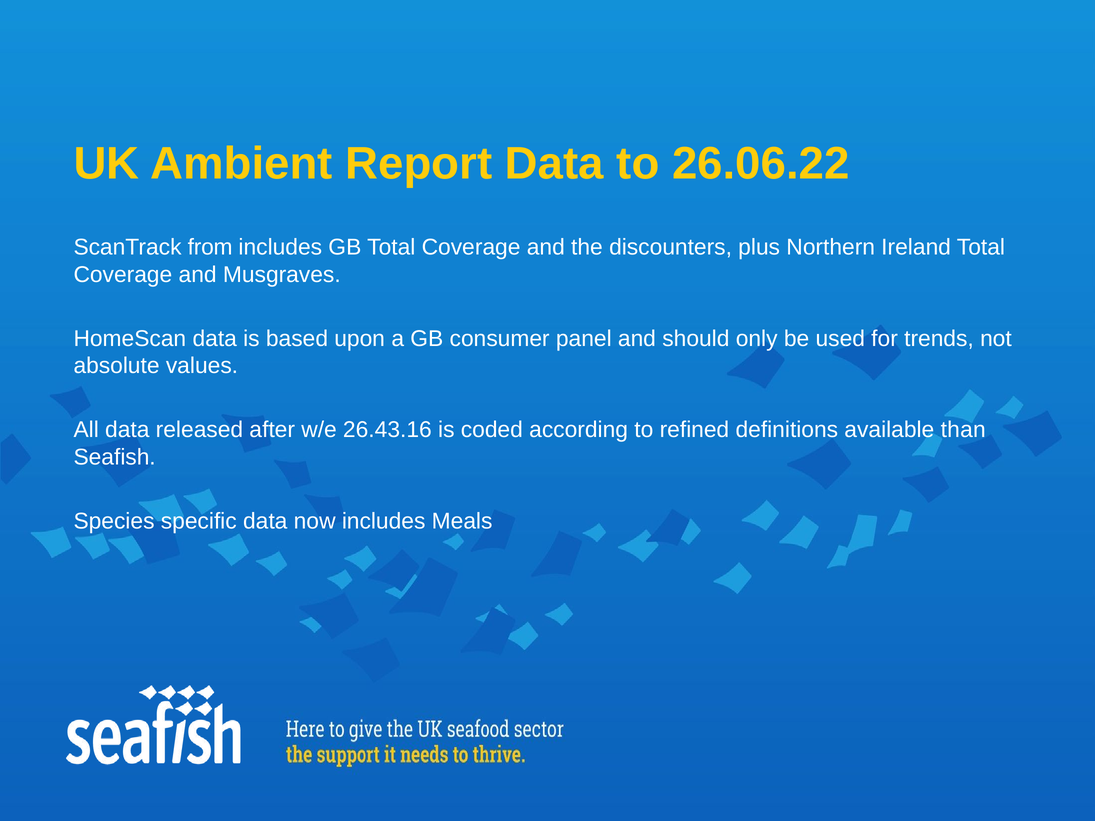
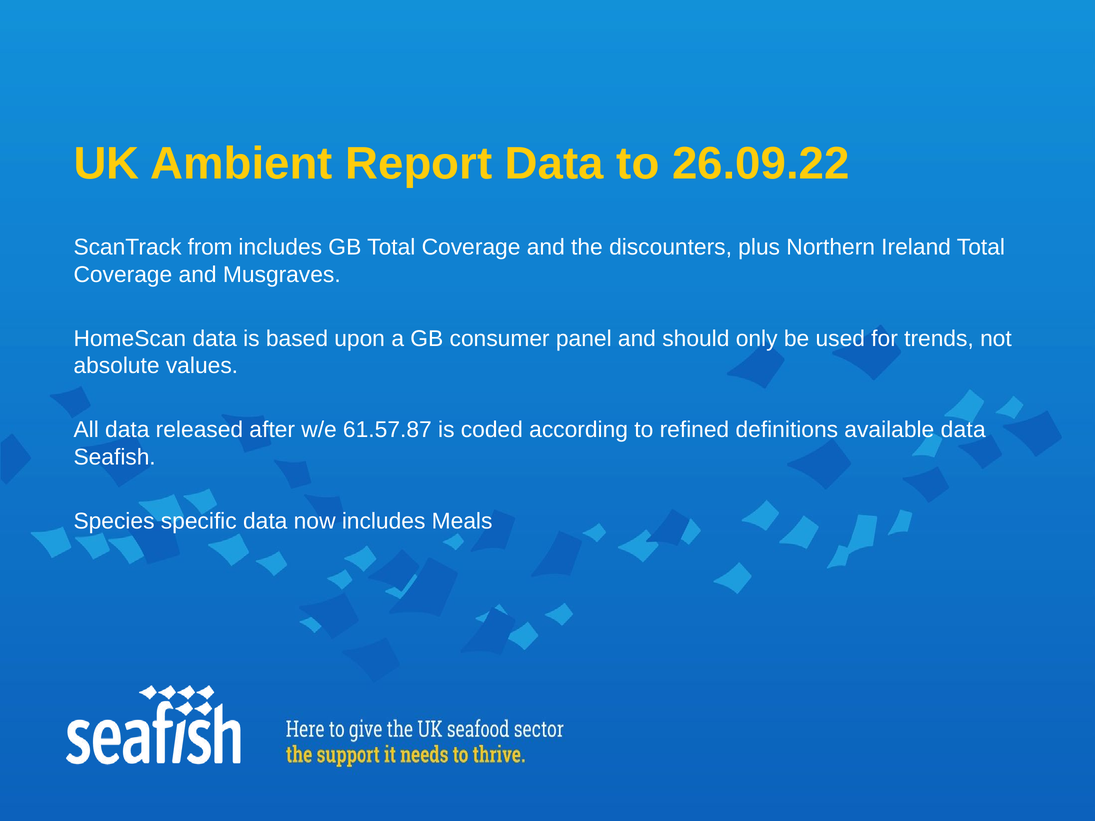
26.06.22: 26.06.22 -> 26.09.22 (761, 164)
26.43.16: 26.43.16 -> 61.57.87 (387, 430)
available than: than -> data (963, 430)
